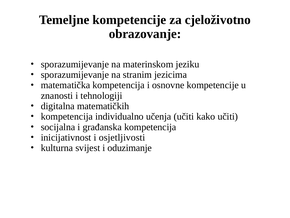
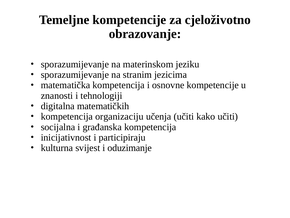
individualno: individualno -> organizaciju (119, 116)
osjetljivosti: osjetljivosti -> participiraju (122, 137)
